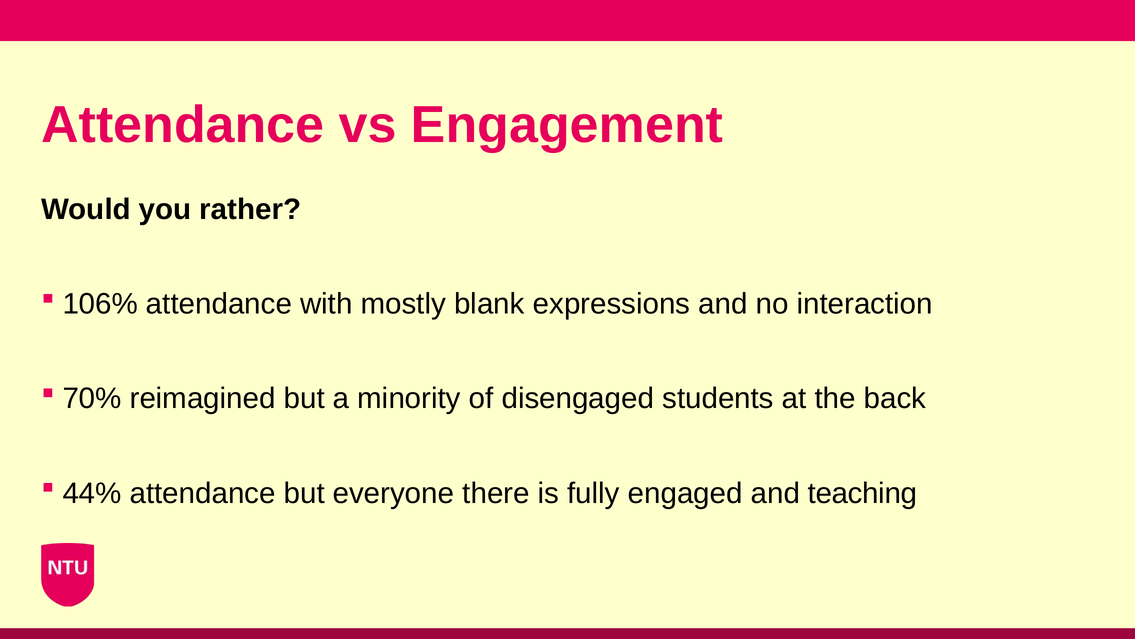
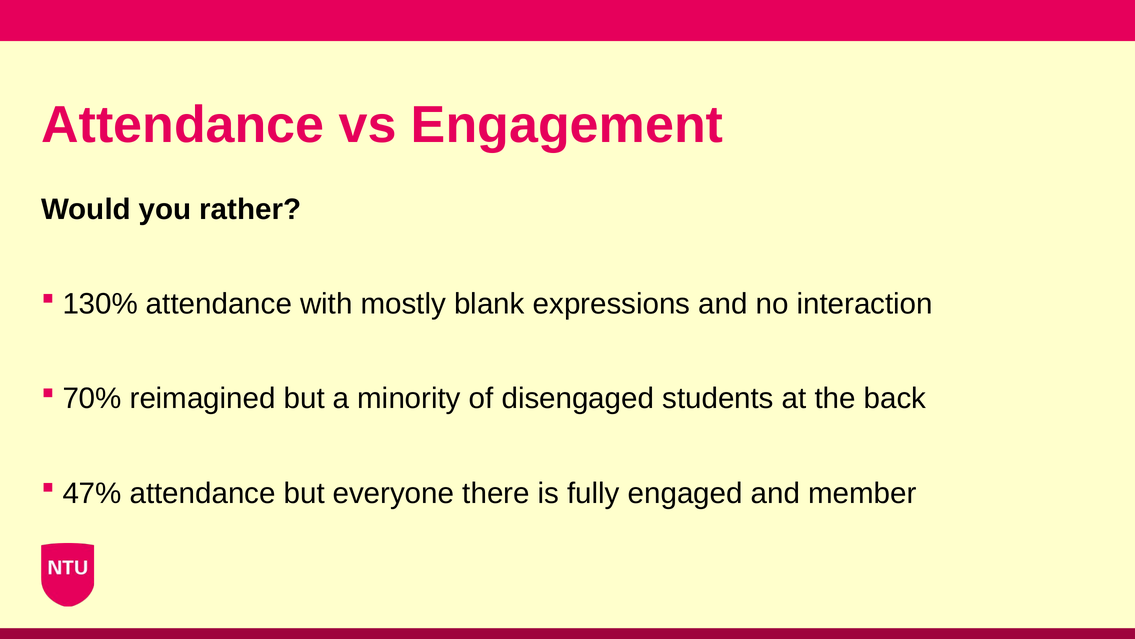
106%: 106% -> 130% (100, 304)
44%: 44% -> 47% (92, 493)
teaching: teaching -> member (862, 493)
